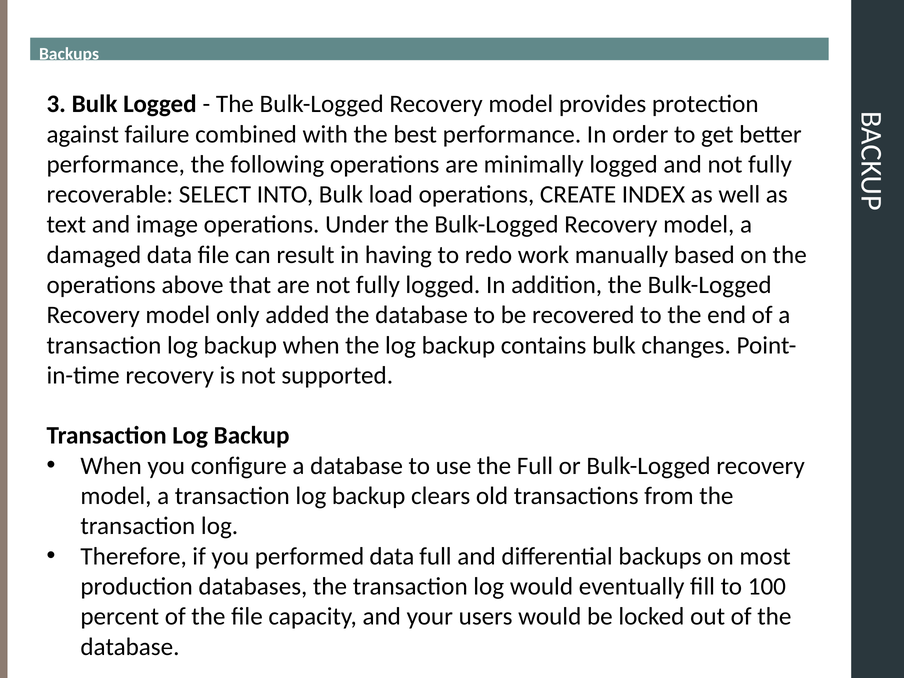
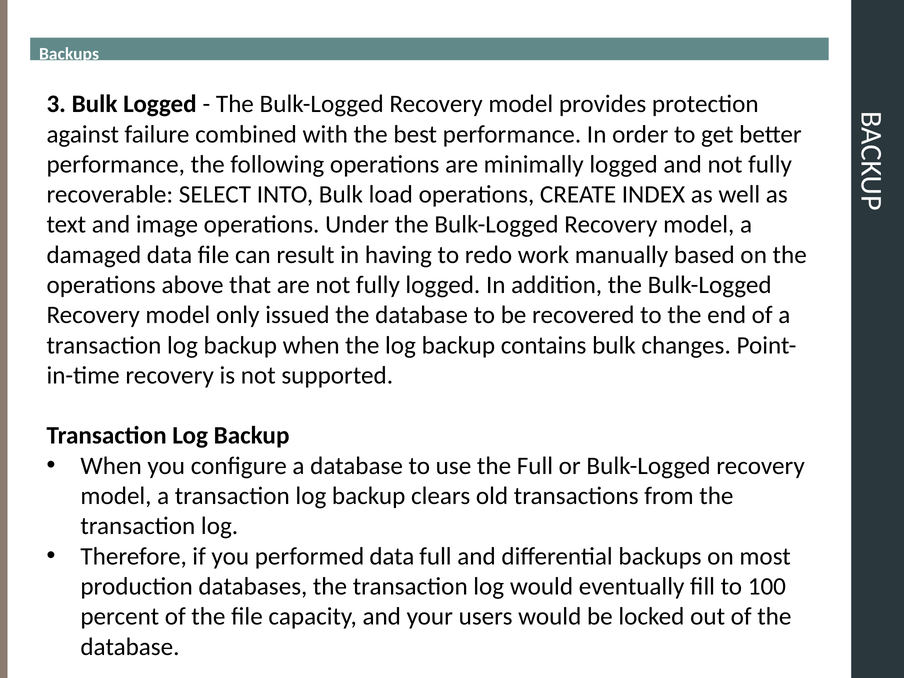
added: added -> issued (297, 315)
